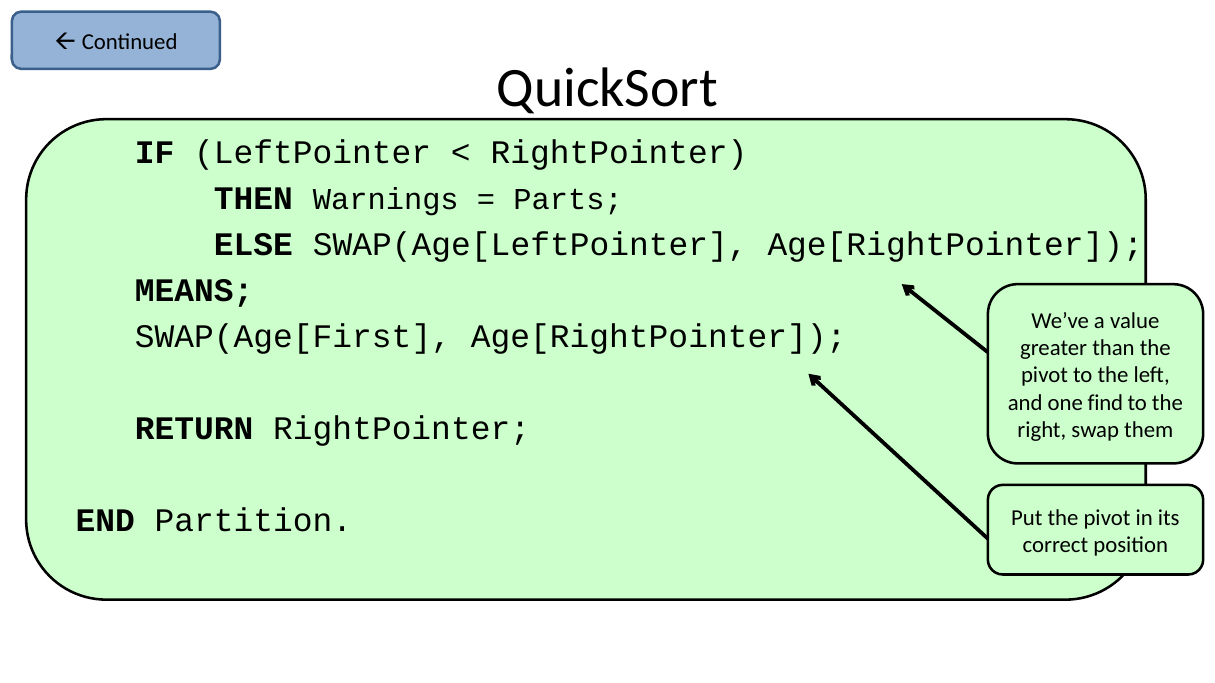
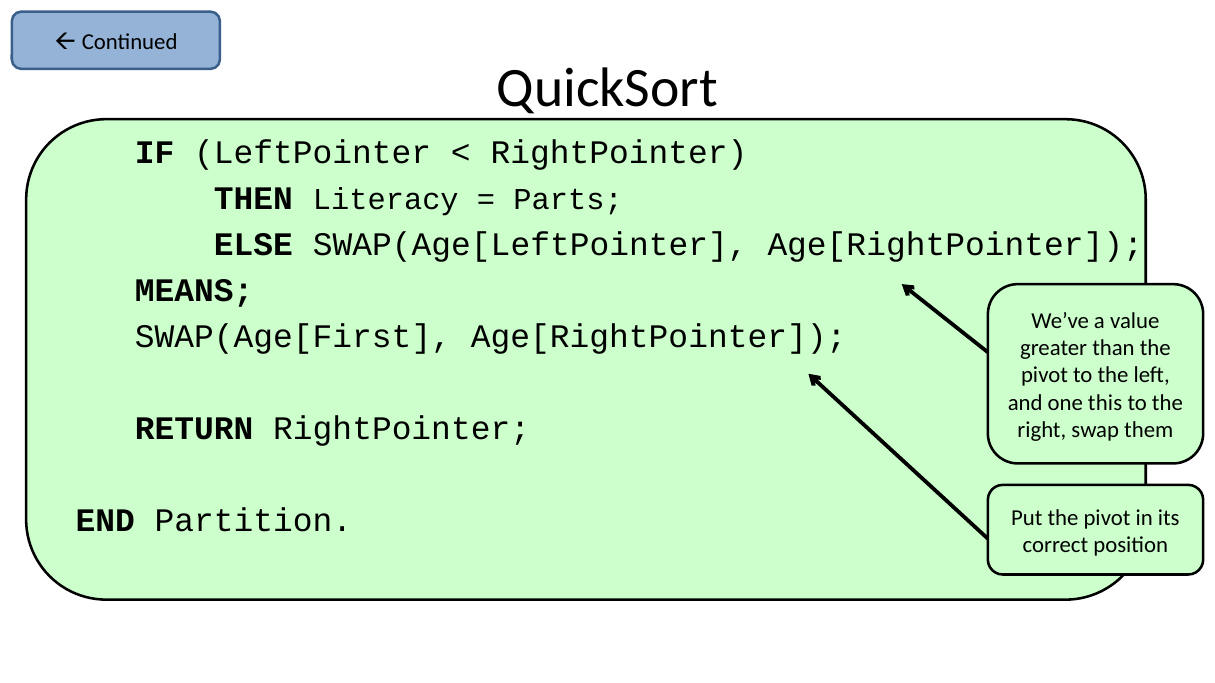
Warnings: Warnings -> Literacy (386, 200)
find: find -> this (1105, 403)
